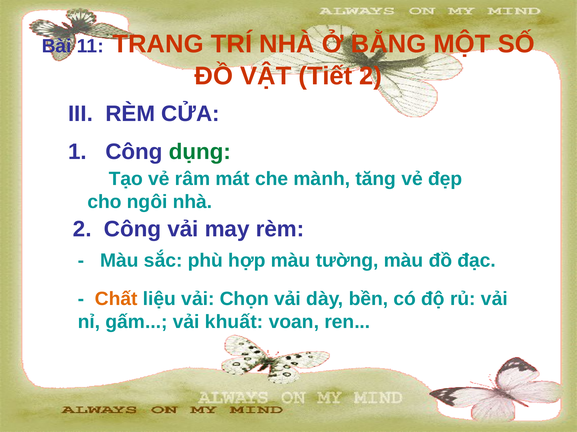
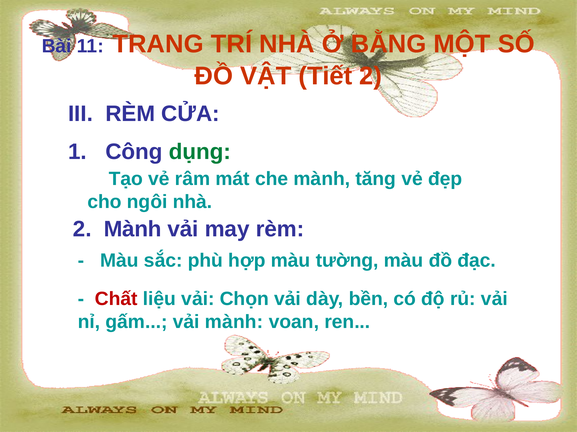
2 Công: Công -> Mành (133, 229)
Chất colour: orange -> red (116, 299)
vải khuất: khuất -> mành (234, 322)
